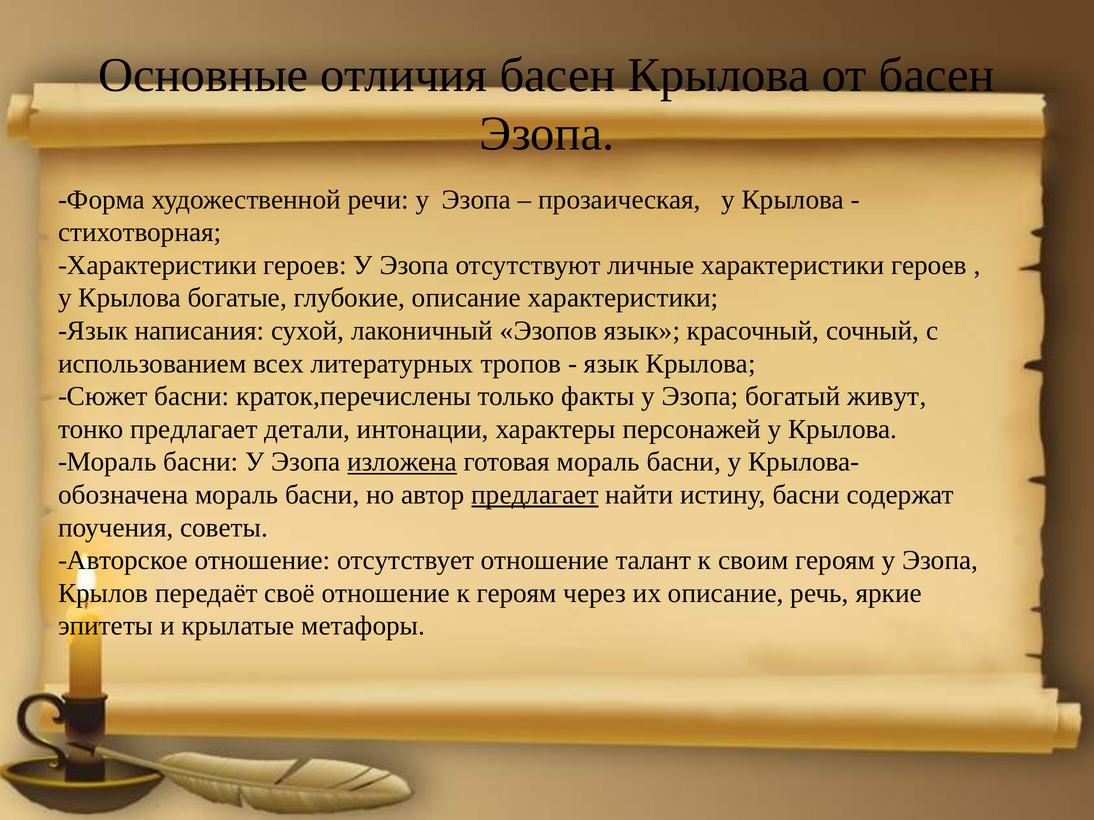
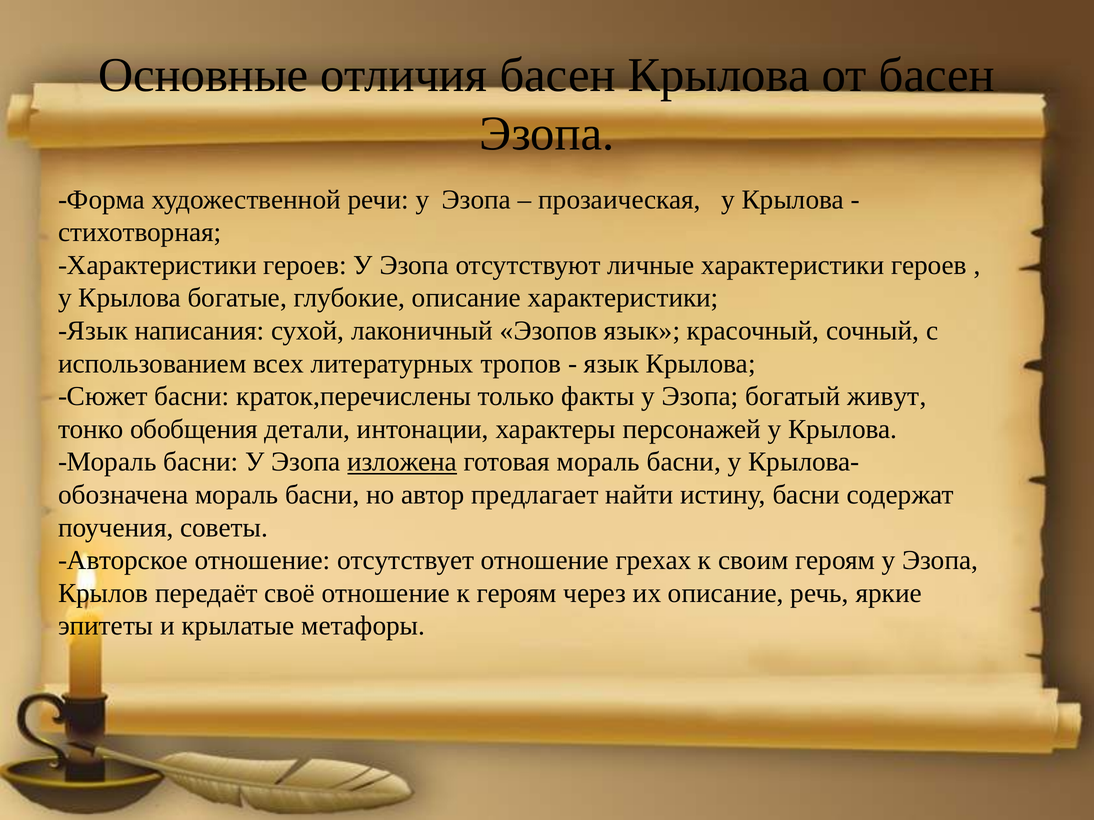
тонко предлагает: предлагает -> обобщения (194, 429)
предлагает underline: present -> none (535, 495)
талант: талант -> грехах (654, 561)
